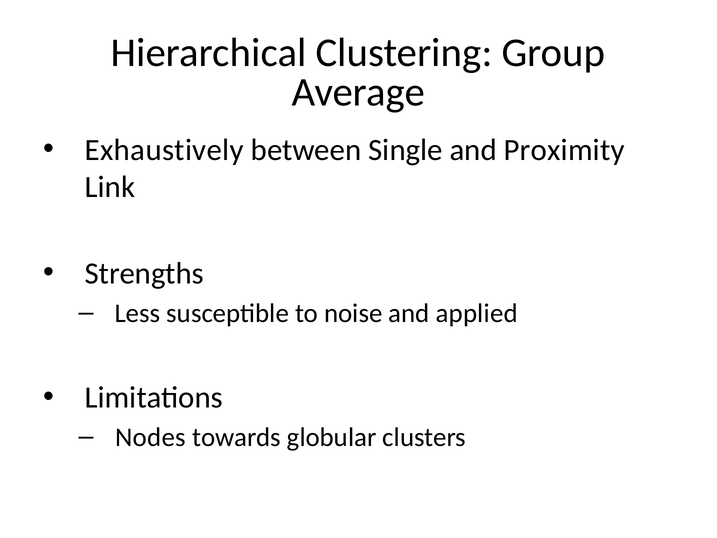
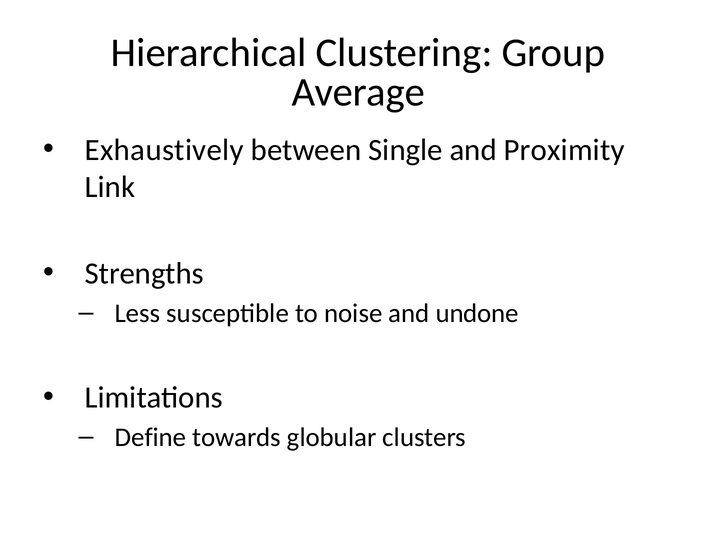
applied: applied -> undone (477, 313)
Nodes: Nodes -> Define (151, 437)
